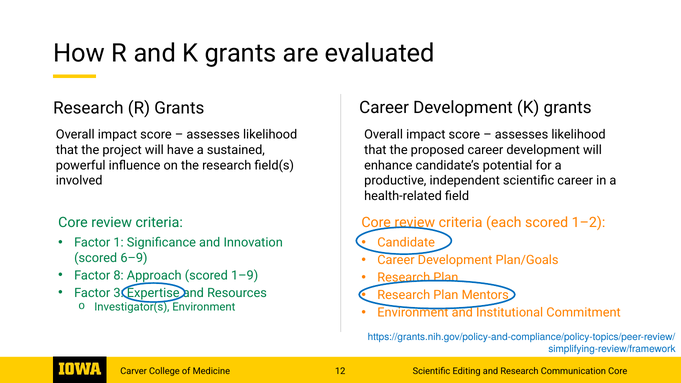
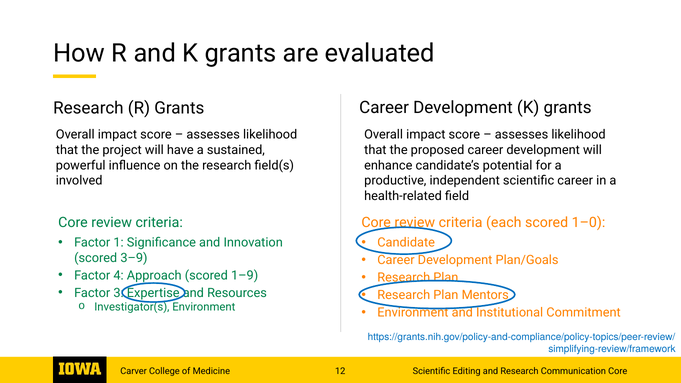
1–2: 1–2 -> 1–0 (589, 222)
6–9: 6–9 -> 3–9 (134, 258)
8: 8 -> 4 (119, 275)
